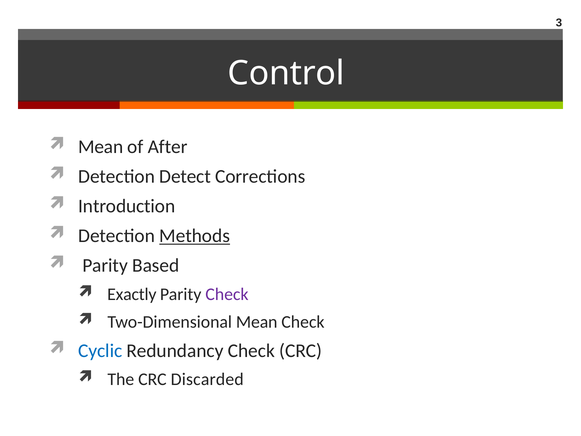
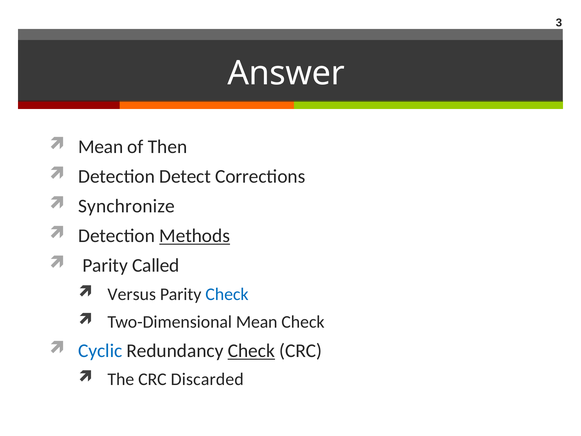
Control: Control -> Answer (286, 73)
After: After -> Then (168, 147)
Introduction: Introduction -> Synchronize (127, 206)
Based: Based -> Called (156, 265)
Exactly: Exactly -> Versus (132, 294)
Check colour: purple -> blue (227, 294)
Check underline: none -> present (251, 351)
